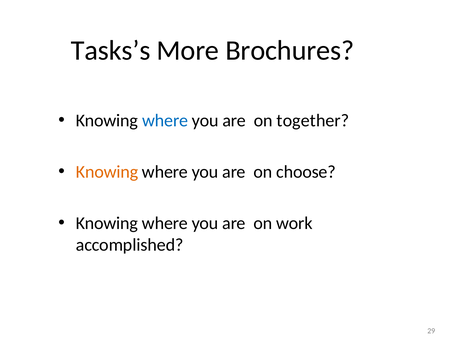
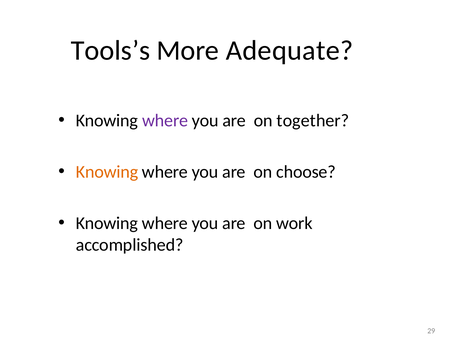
Tasks’s: Tasks’s -> Tools’s (110, 50)
Brochures: Brochures -> Adequate (290, 50)
where colour: blue -> purple (165, 121)
